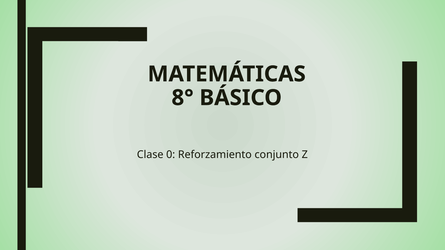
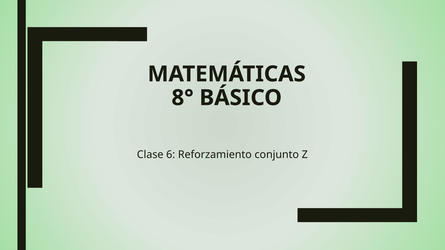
0: 0 -> 6 (171, 155)
